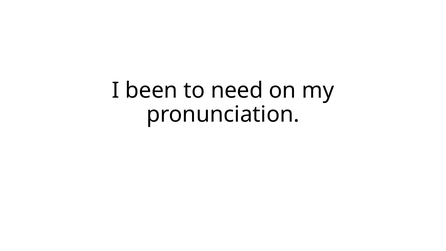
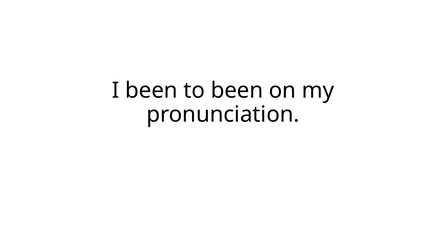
to need: need -> been (237, 90)
